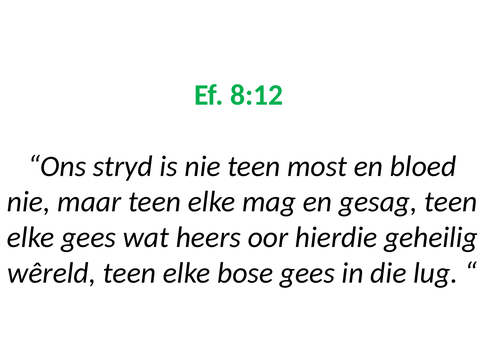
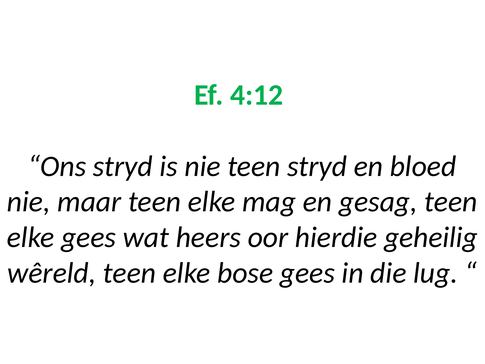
8:12: 8:12 -> 4:12 (257, 95)
teen most: most -> stryd (317, 166)
